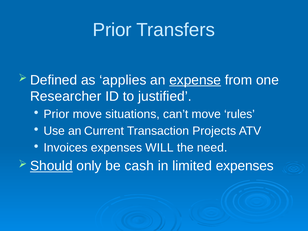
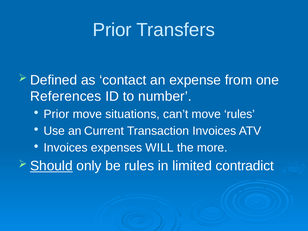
applies: applies -> contact (123, 80)
expense underline: present -> none (195, 80)
Researcher: Researcher -> References (66, 96)
justified: justified -> number (165, 96)
Transaction Projects: Projects -> Invoices (214, 131)
need: need -> more (212, 148)
be cash: cash -> rules (139, 166)
limited expenses: expenses -> contradict (245, 166)
